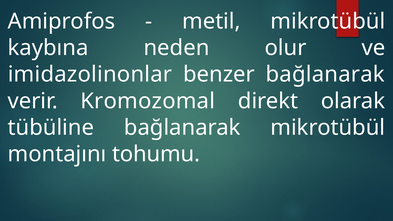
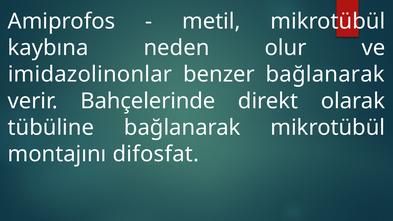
Kromozomal: Kromozomal -> Bahçelerinde (148, 101)
tohumu: tohumu -> difosfat (156, 154)
